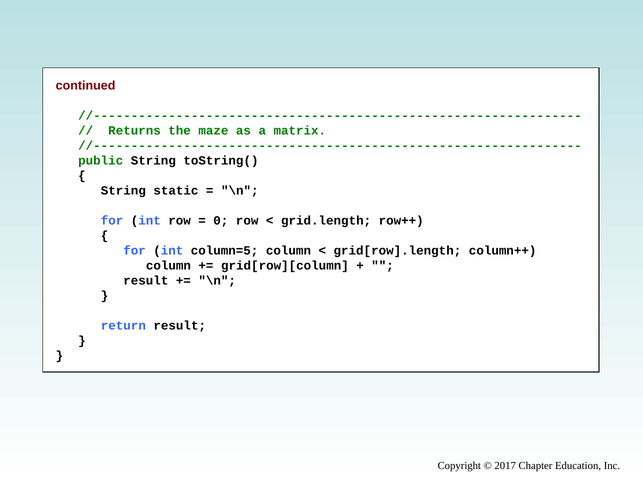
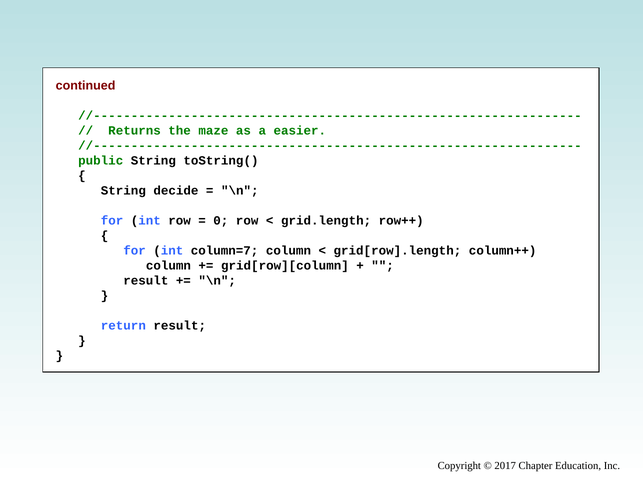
matrix: matrix -> easier (300, 131)
static: static -> decide (176, 191)
column=5: column=5 -> column=7 (225, 251)
